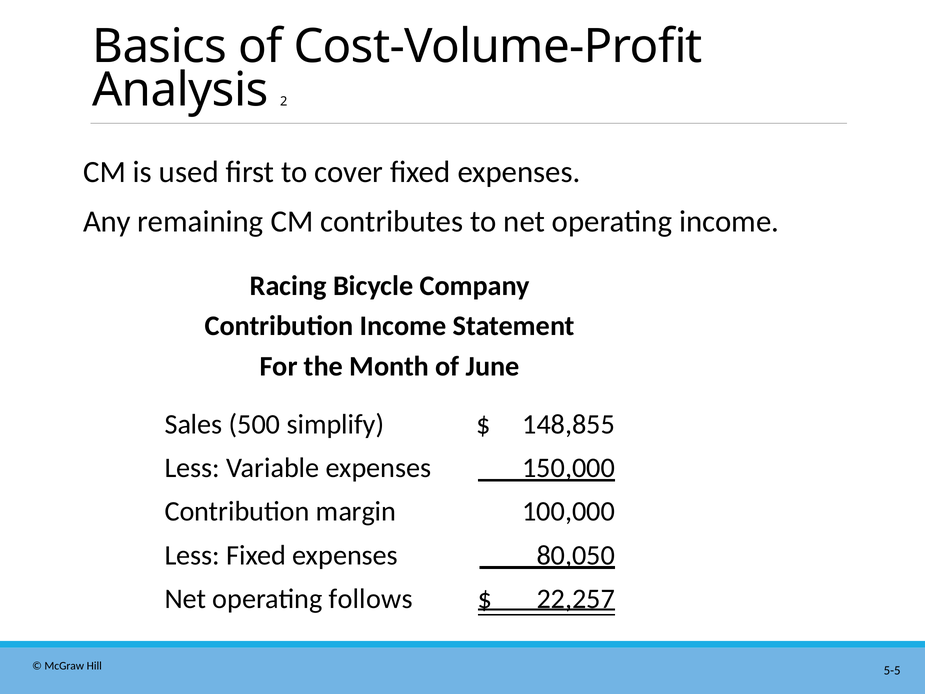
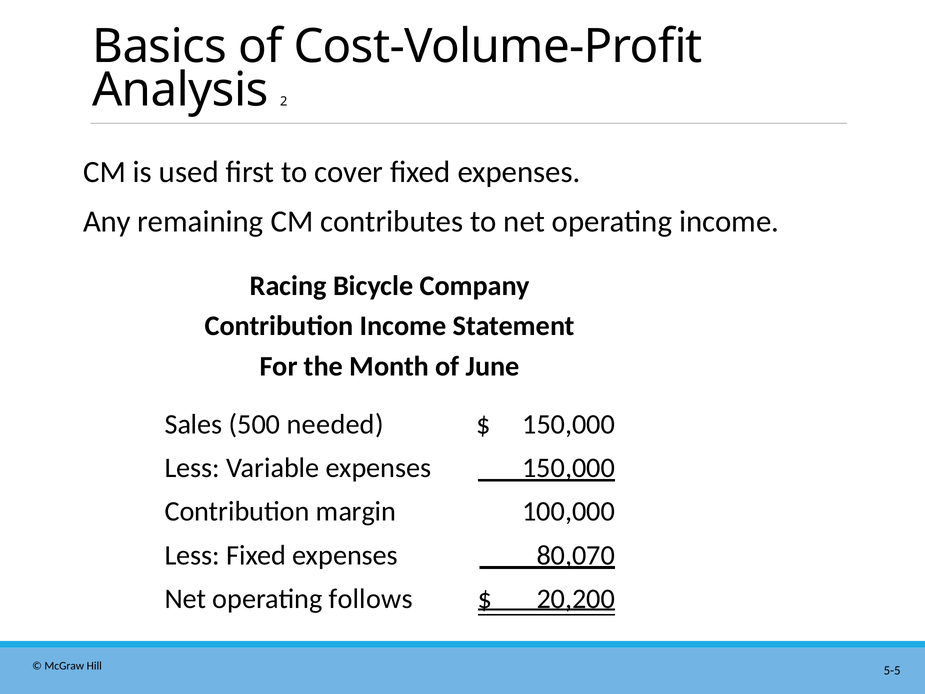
simplify: simplify -> needed (335, 424)
148,855: 148,855 -> 150,000 (569, 424)
80,050: 80,050 -> 80,070 (576, 555)
22,257: 22,257 -> 20,200 (576, 599)
